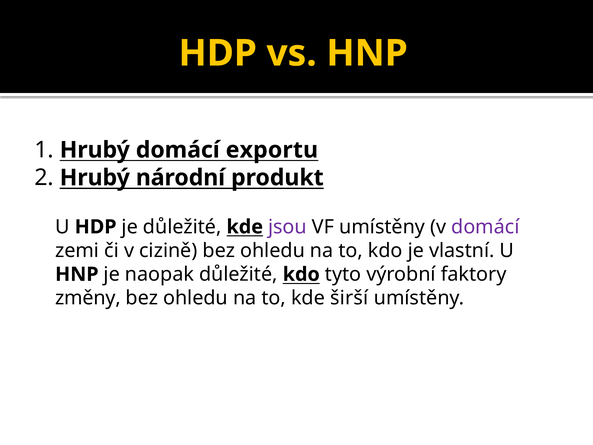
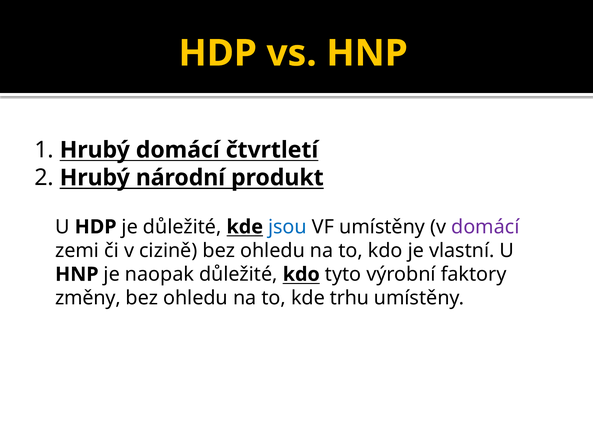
exportu: exportu -> čtvrtletí (272, 150)
jsou colour: purple -> blue (287, 227)
širší: širší -> trhu (349, 298)
